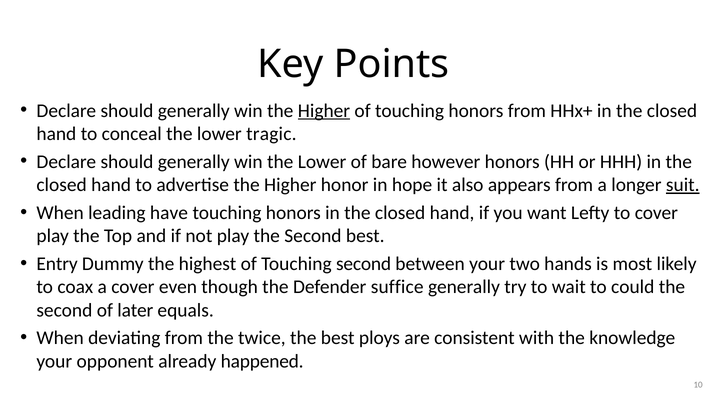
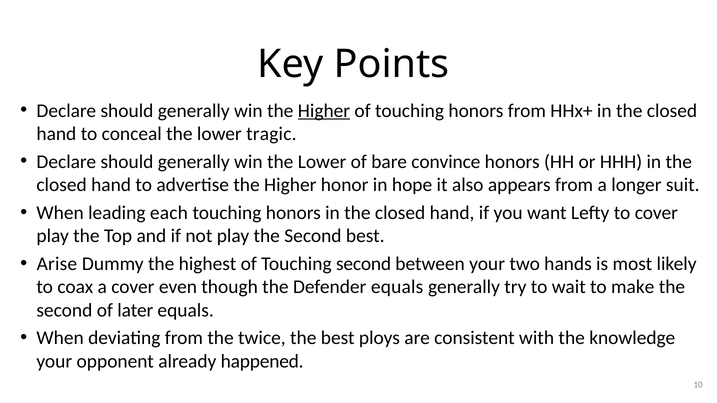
however: however -> convince (446, 162)
suit underline: present -> none (683, 185)
have: have -> each (169, 213)
Entry: Entry -> Arise (57, 264)
Defender suffice: suffice -> equals (397, 287)
could: could -> make (633, 287)
